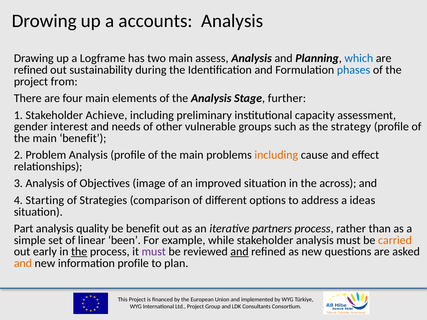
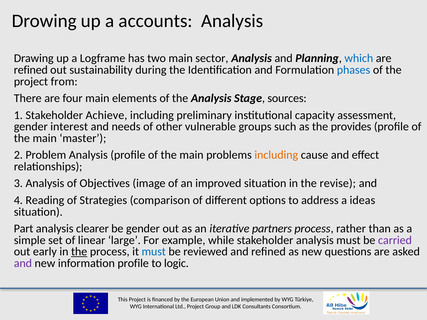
assess: assess -> sector (212, 58)
further: further -> sources (287, 98)
strategy: strategy -> provides (351, 127)
main benefit: benefit -> master (83, 138)
across: across -> revise (338, 184)
Starting: Starting -> Reading (45, 200)
quality: quality -> clearer (92, 229)
be benefit: benefit -> gender (143, 229)
been: been -> large (124, 240)
carried colour: orange -> purple (395, 240)
must colour: purple -> blue (154, 252)
and underline: present -> none (239, 252)
and colour: orange -> purple (23, 263)
plan: plan -> logic (176, 263)
